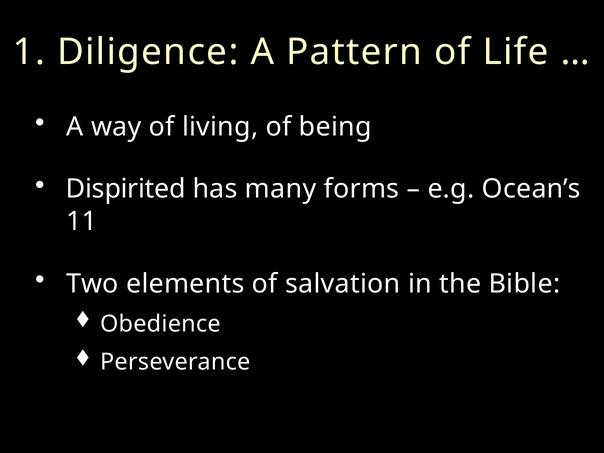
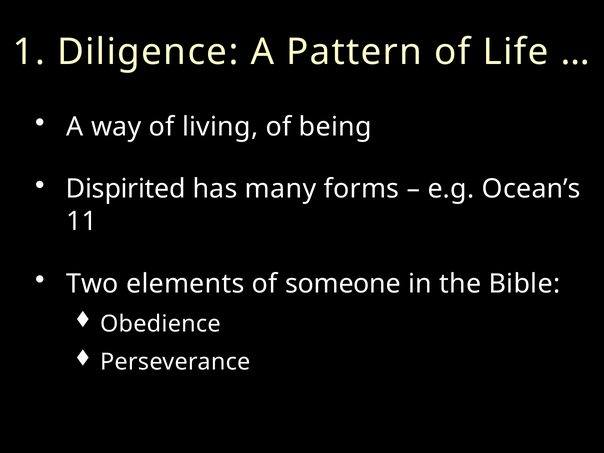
salvation: salvation -> someone (343, 284)
